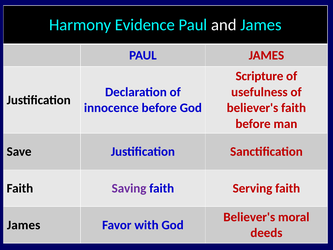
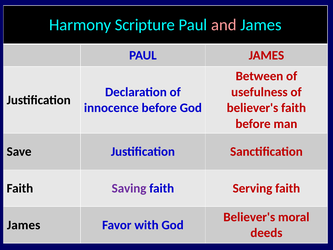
Evidence: Evidence -> Scripture (145, 25)
and colour: white -> pink (224, 25)
Scripture: Scripture -> Between (259, 76)
